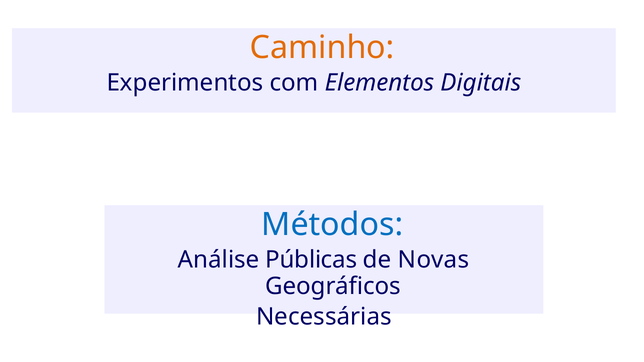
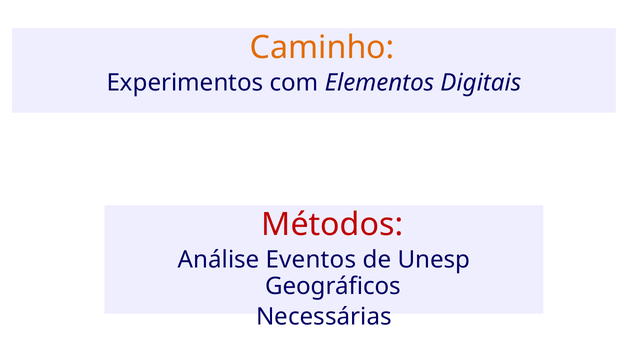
Métodos colour: blue -> red (332, 225)
Públicas: Públicas -> Eventos (311, 260)
Novas: Novas -> Unesp (434, 260)
